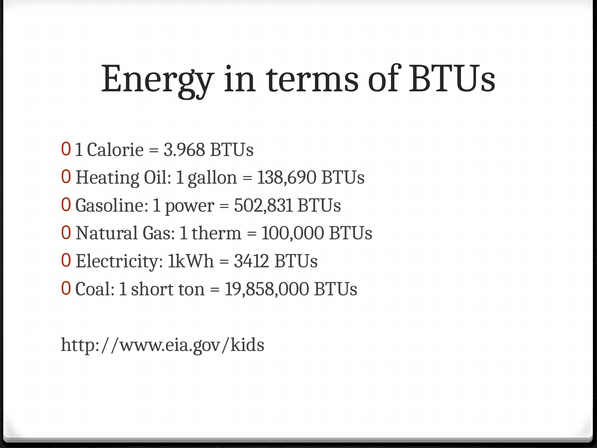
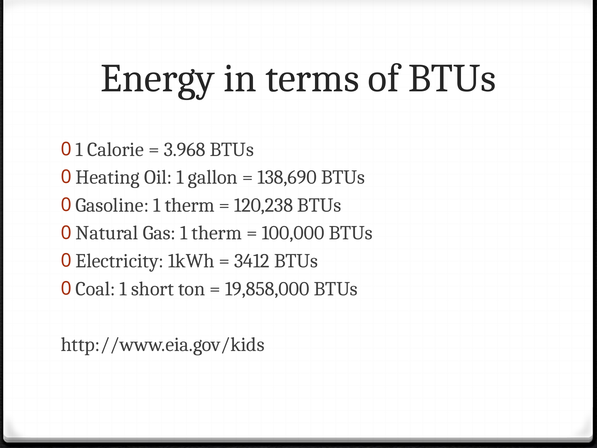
Gasoline 1 power: power -> therm (190, 205)
502,831: 502,831 -> 120,238 (264, 205)
